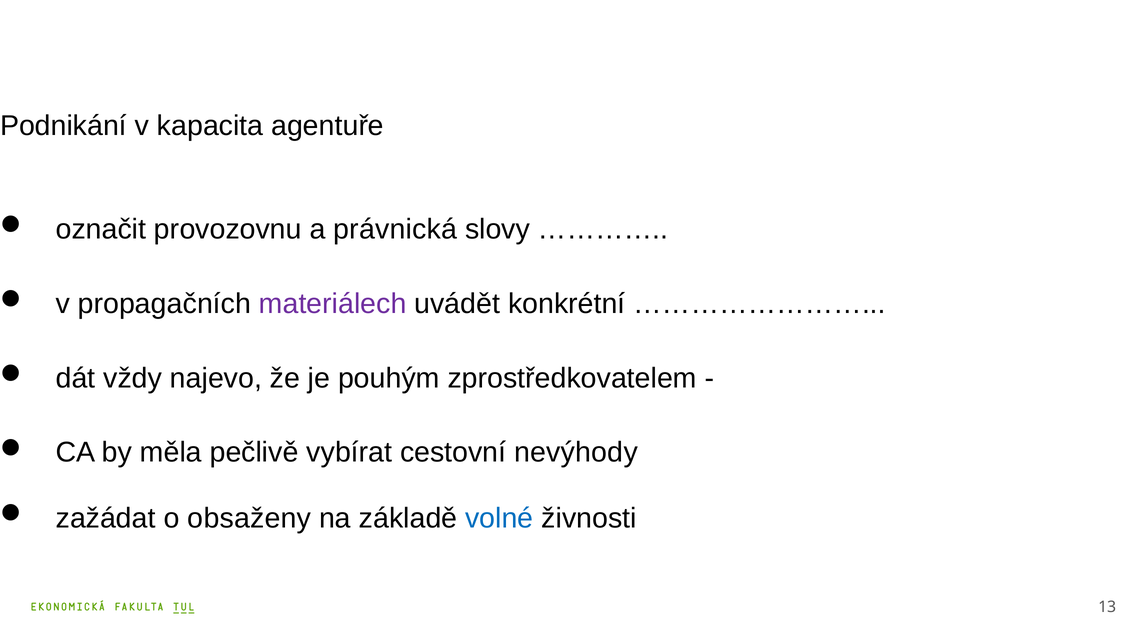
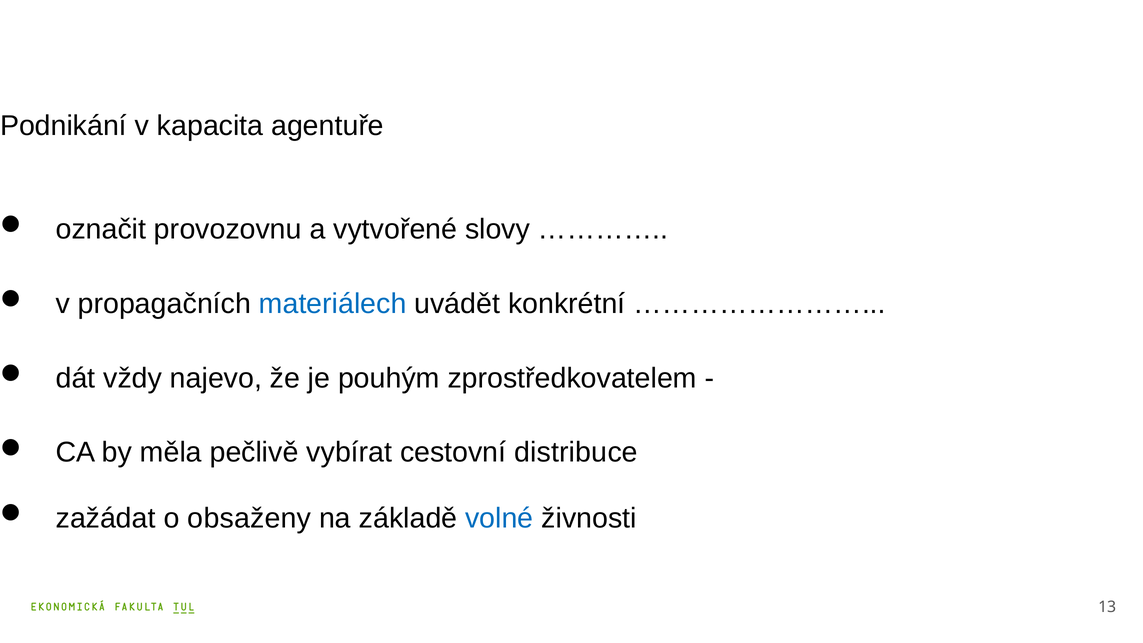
právnická: právnická -> vytvořené (395, 229)
materiálech colour: purple -> blue (333, 304)
nevýhody: nevýhody -> distribuce (576, 452)
